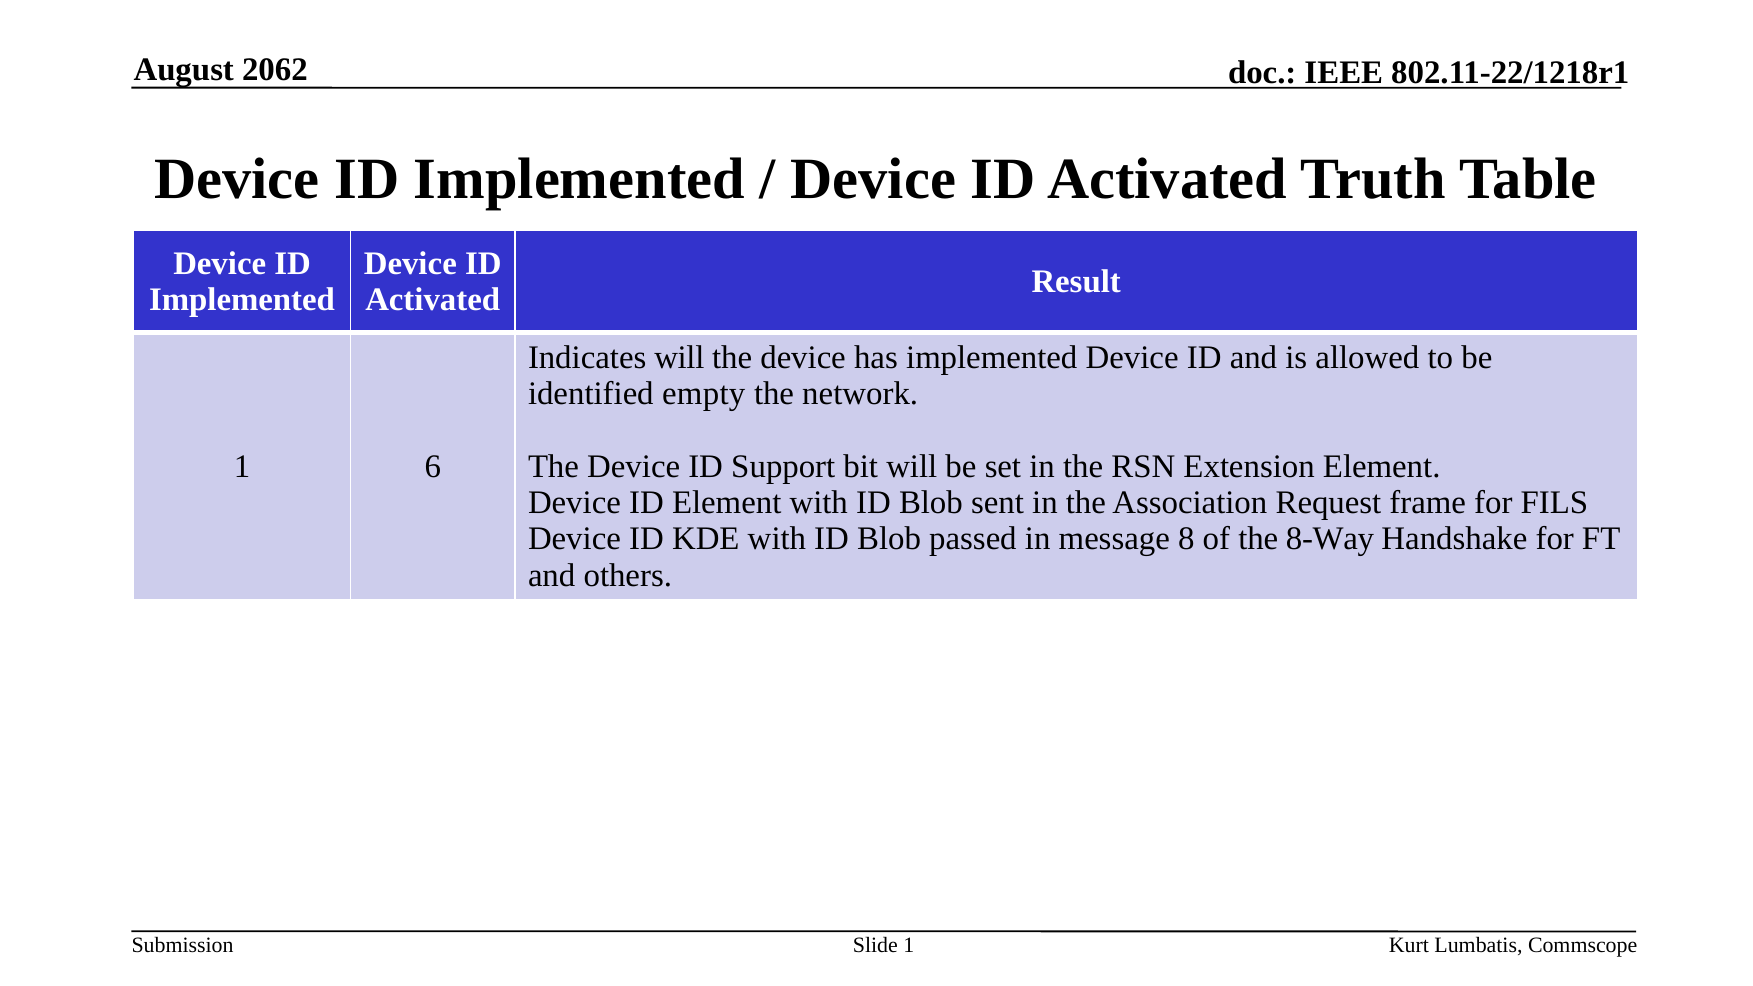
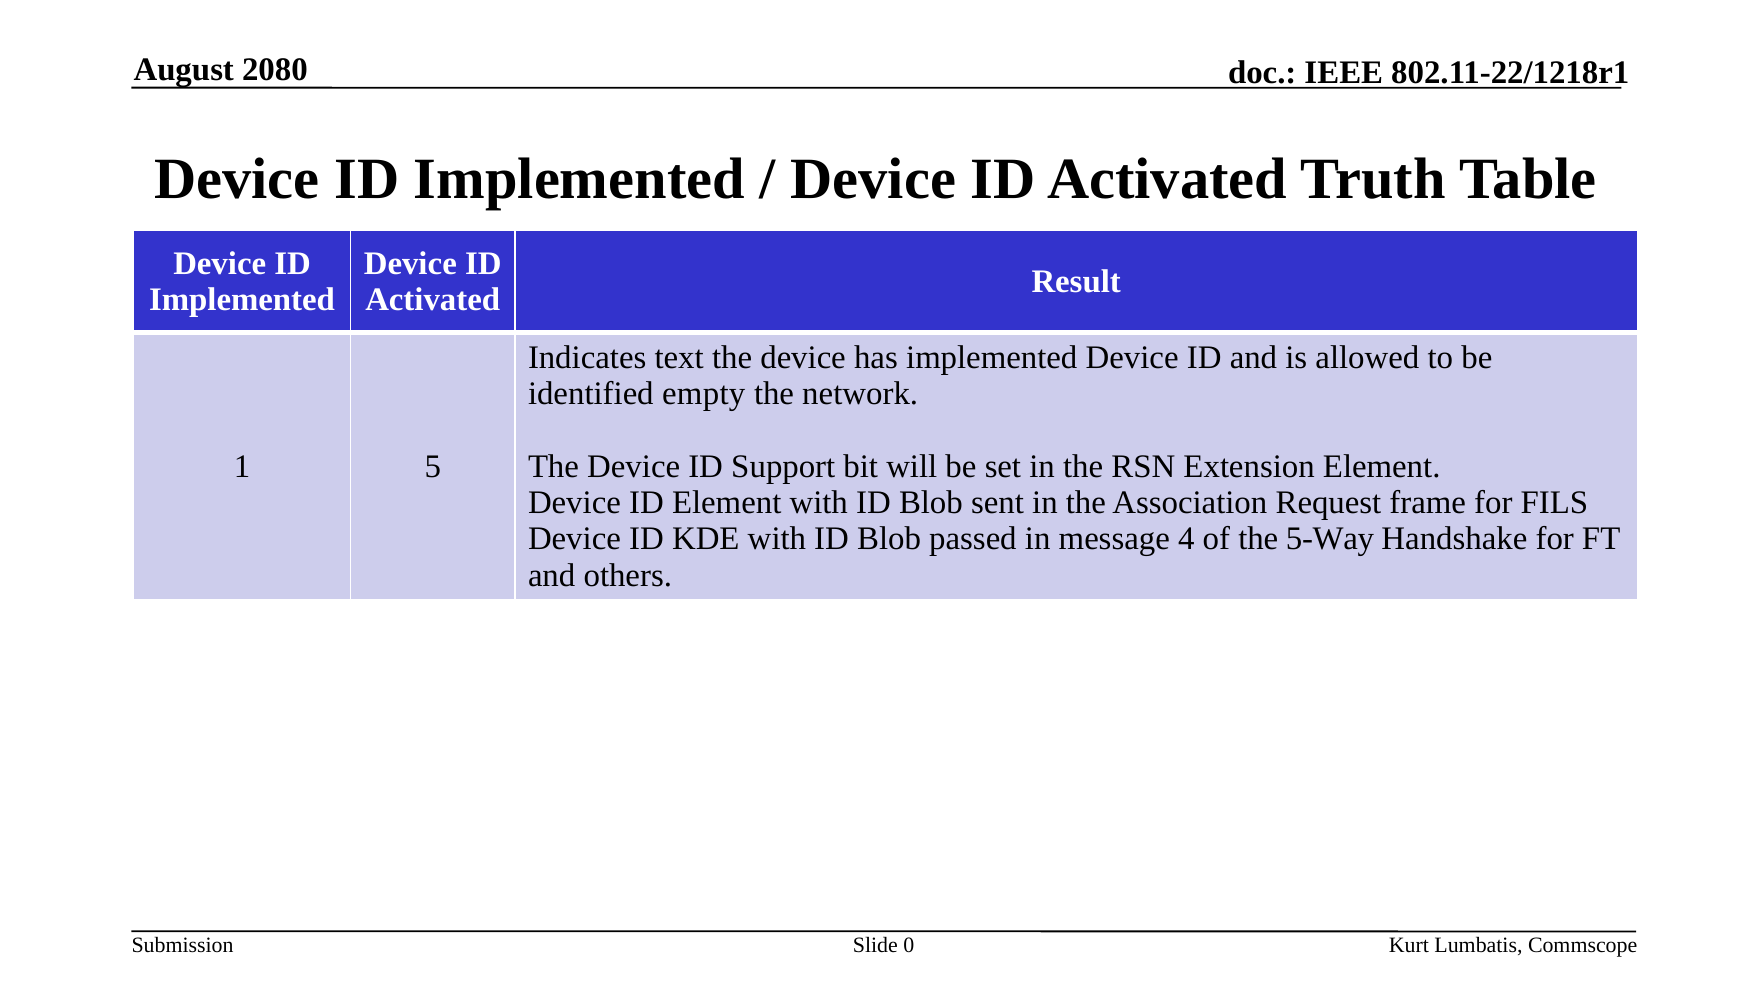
2062: 2062 -> 2080 (275, 70)
Indicates will: will -> text (679, 357)
6: 6 -> 5 (433, 466)
8: 8 -> 4 (1186, 539)
8-Way: 8-Way -> 5-Way (1330, 539)
Slide 1: 1 -> 0 (909, 946)
